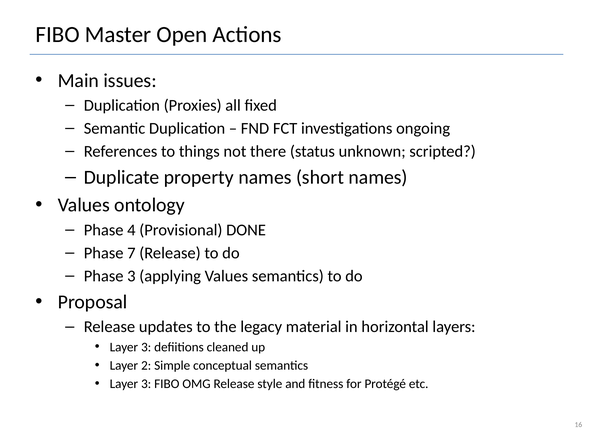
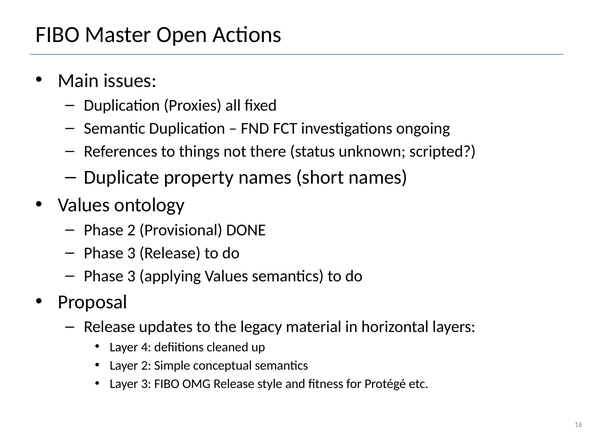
Phase 4: 4 -> 2 (131, 230)
7: 7 -> 3 (131, 253)
3: 3 -> 4 (146, 347)
